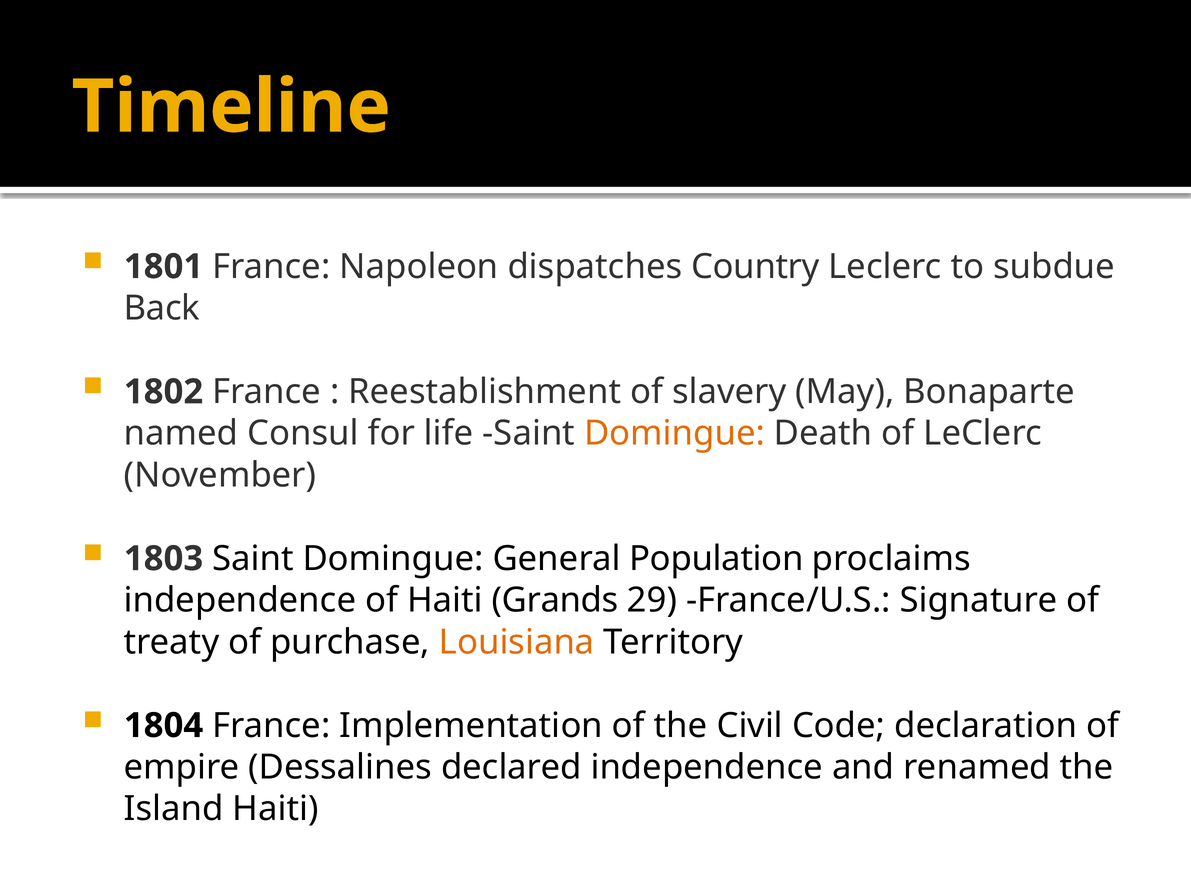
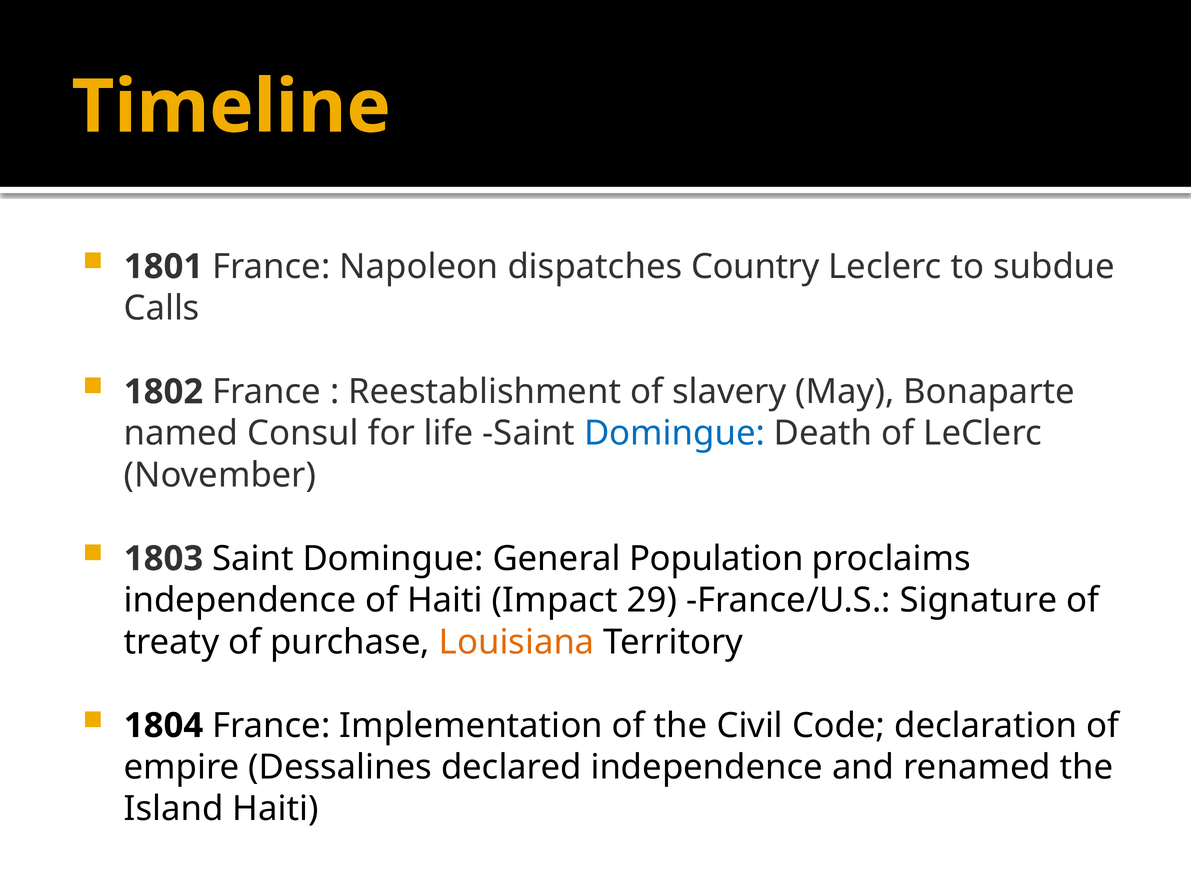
Back: Back -> Calls (162, 308)
Domingue colour: orange -> blue (675, 433)
Grands: Grands -> Impact (555, 600)
